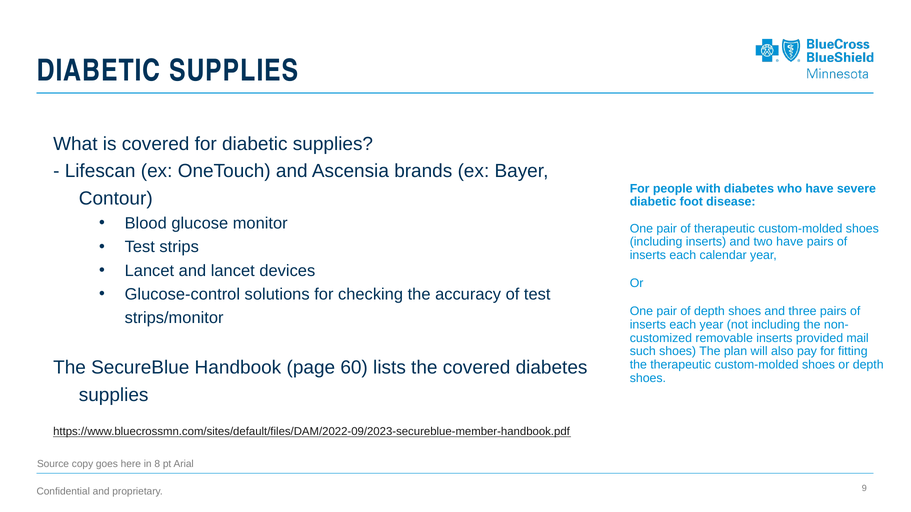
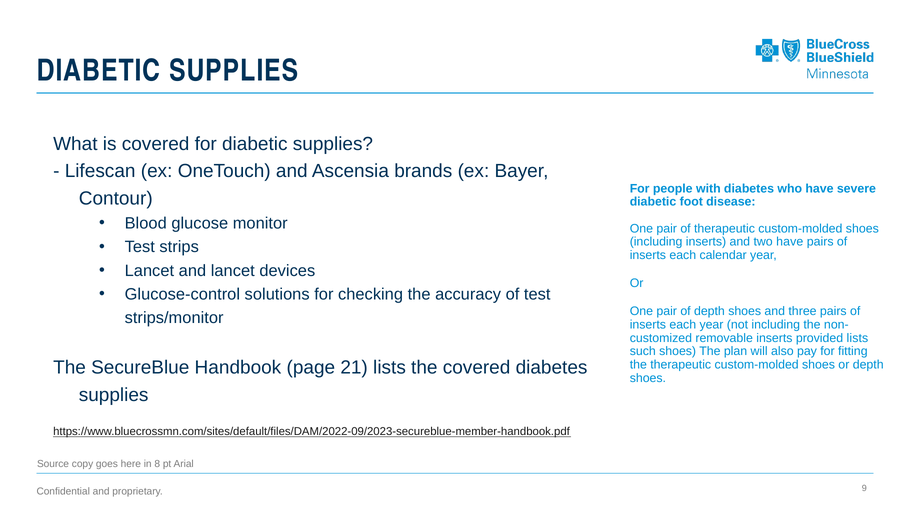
provided mail: mail -> lists (857, 338)
60: 60 -> 21 (354, 368)
